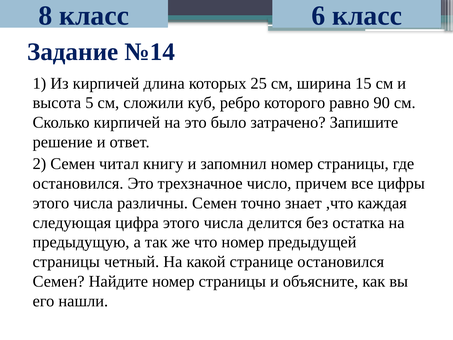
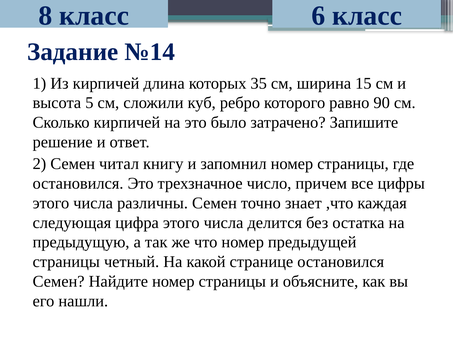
25: 25 -> 35 (259, 83)
